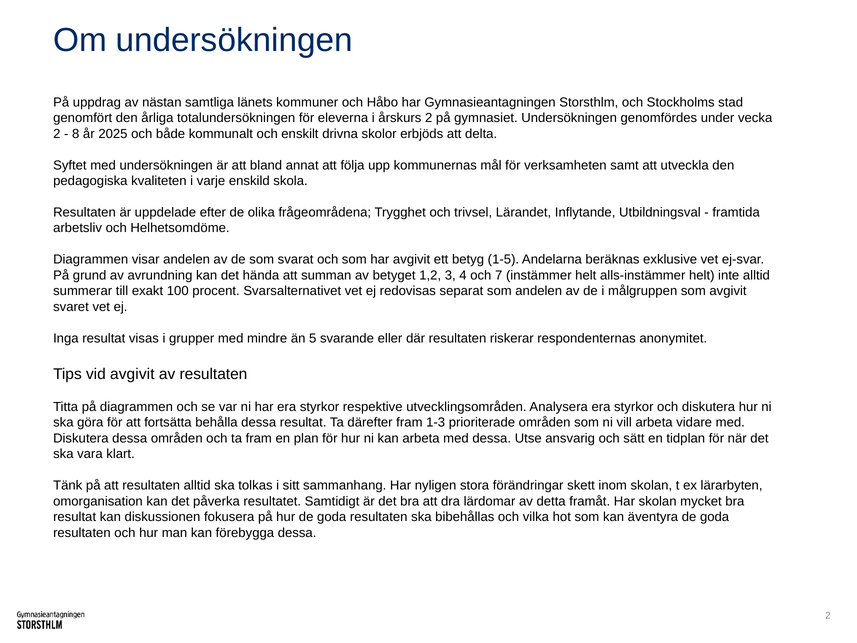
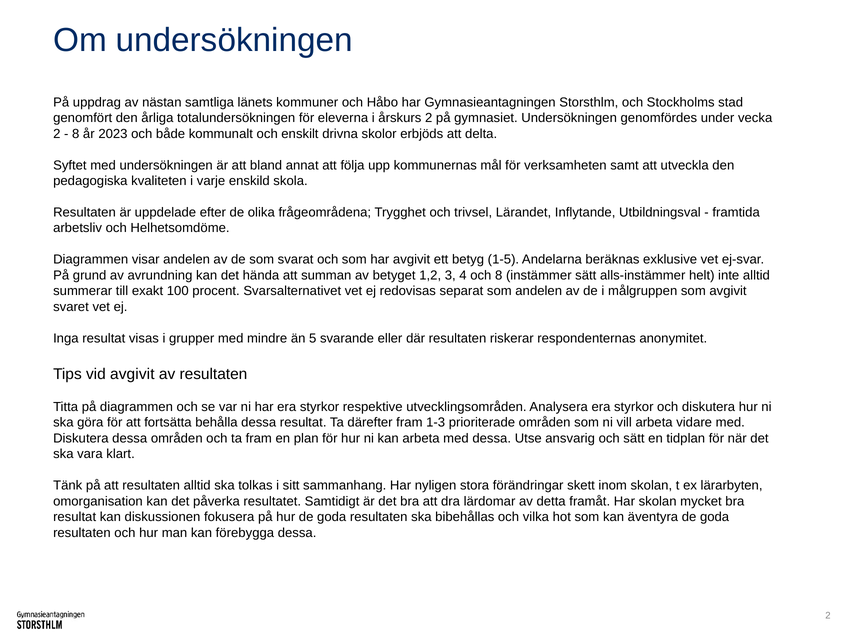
2025: 2025 -> 2023 (113, 134)
och 7: 7 -> 8 (499, 275)
instämmer helt: helt -> sätt (586, 275)
